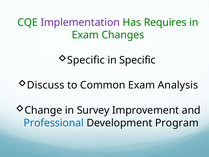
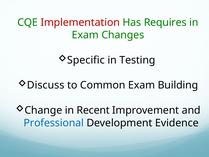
Implementation colour: purple -> red (80, 22)
in Specific: Specific -> Testing (137, 60)
Analysis: Analysis -> Building (178, 85)
Survey: Survey -> Recent (93, 110)
Program: Program -> Evidence (177, 123)
